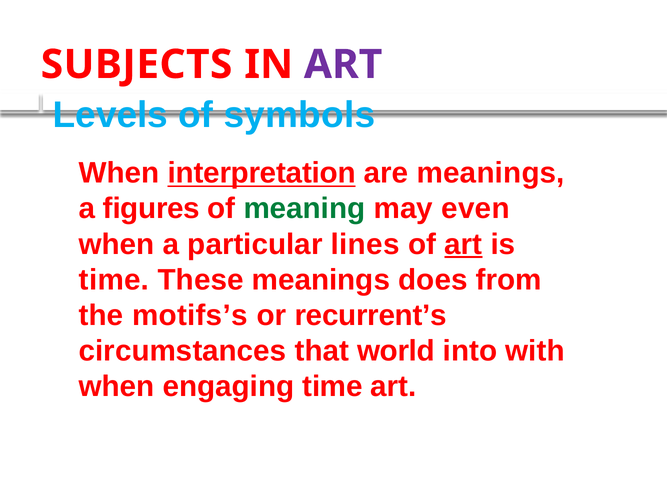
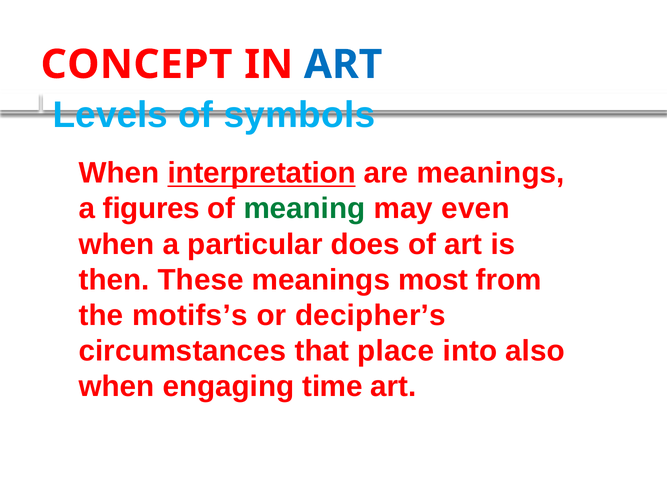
SUBJECTS: SUBJECTS -> CONCEPT (137, 65)
ART colour: purple -> blue (343, 65)
lines: lines -> does (365, 244)
art underline: present -> none (463, 244)
time: time -> then (114, 280)
does: does -> most (433, 280)
recurrent’s: recurrent’s -> decipher’s (370, 316)
world: world -> place (396, 351)
with: with -> also (535, 351)
